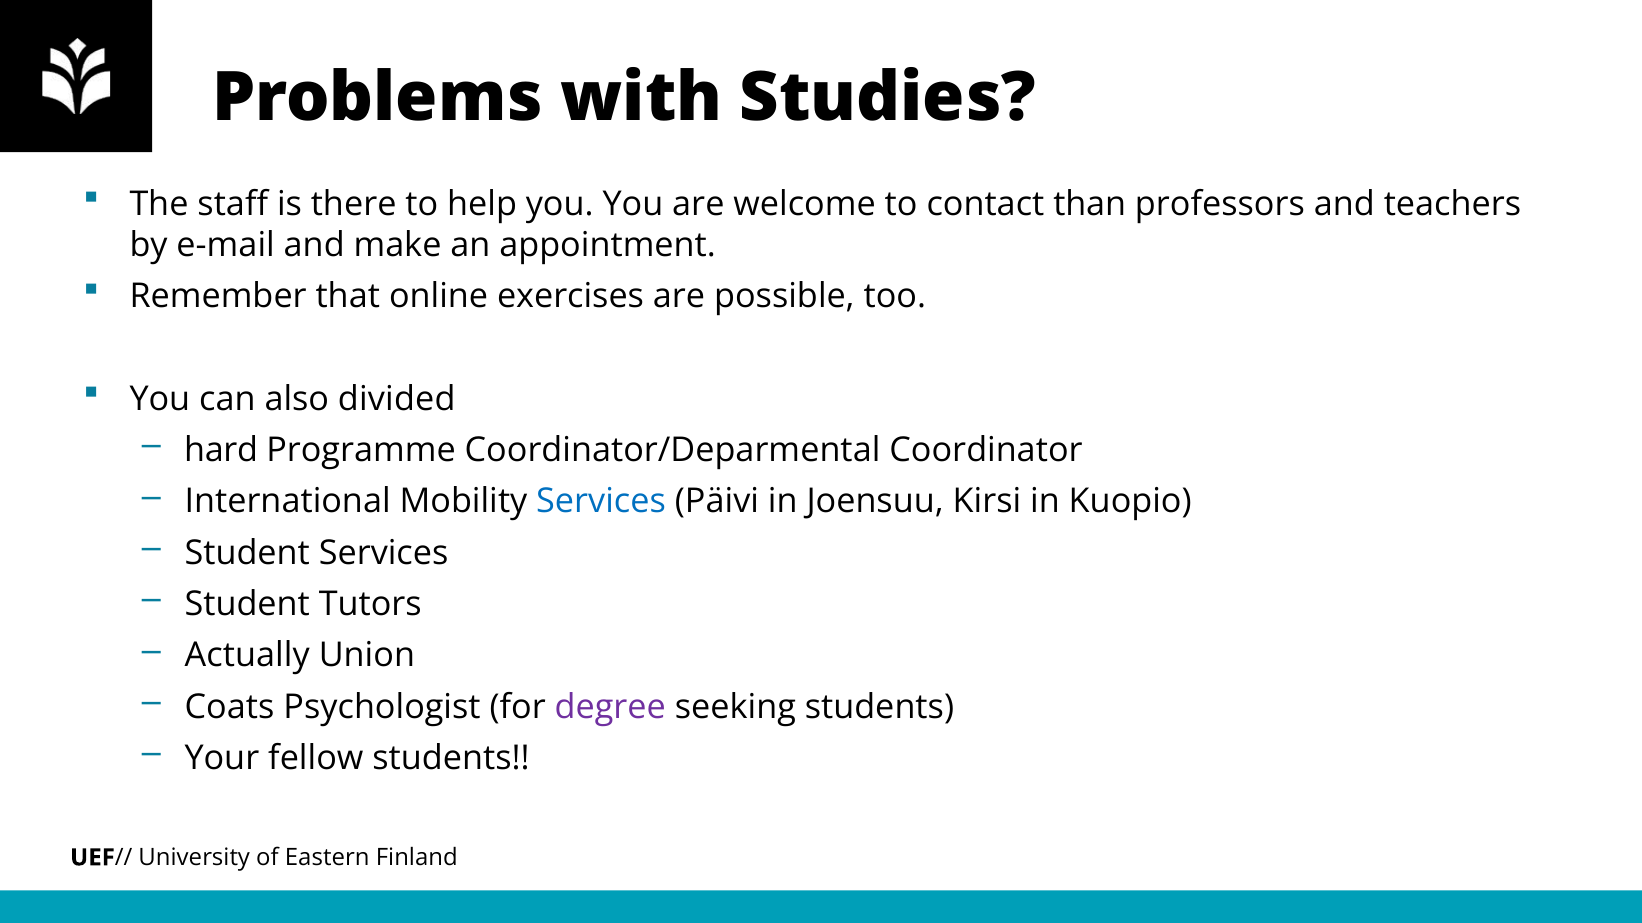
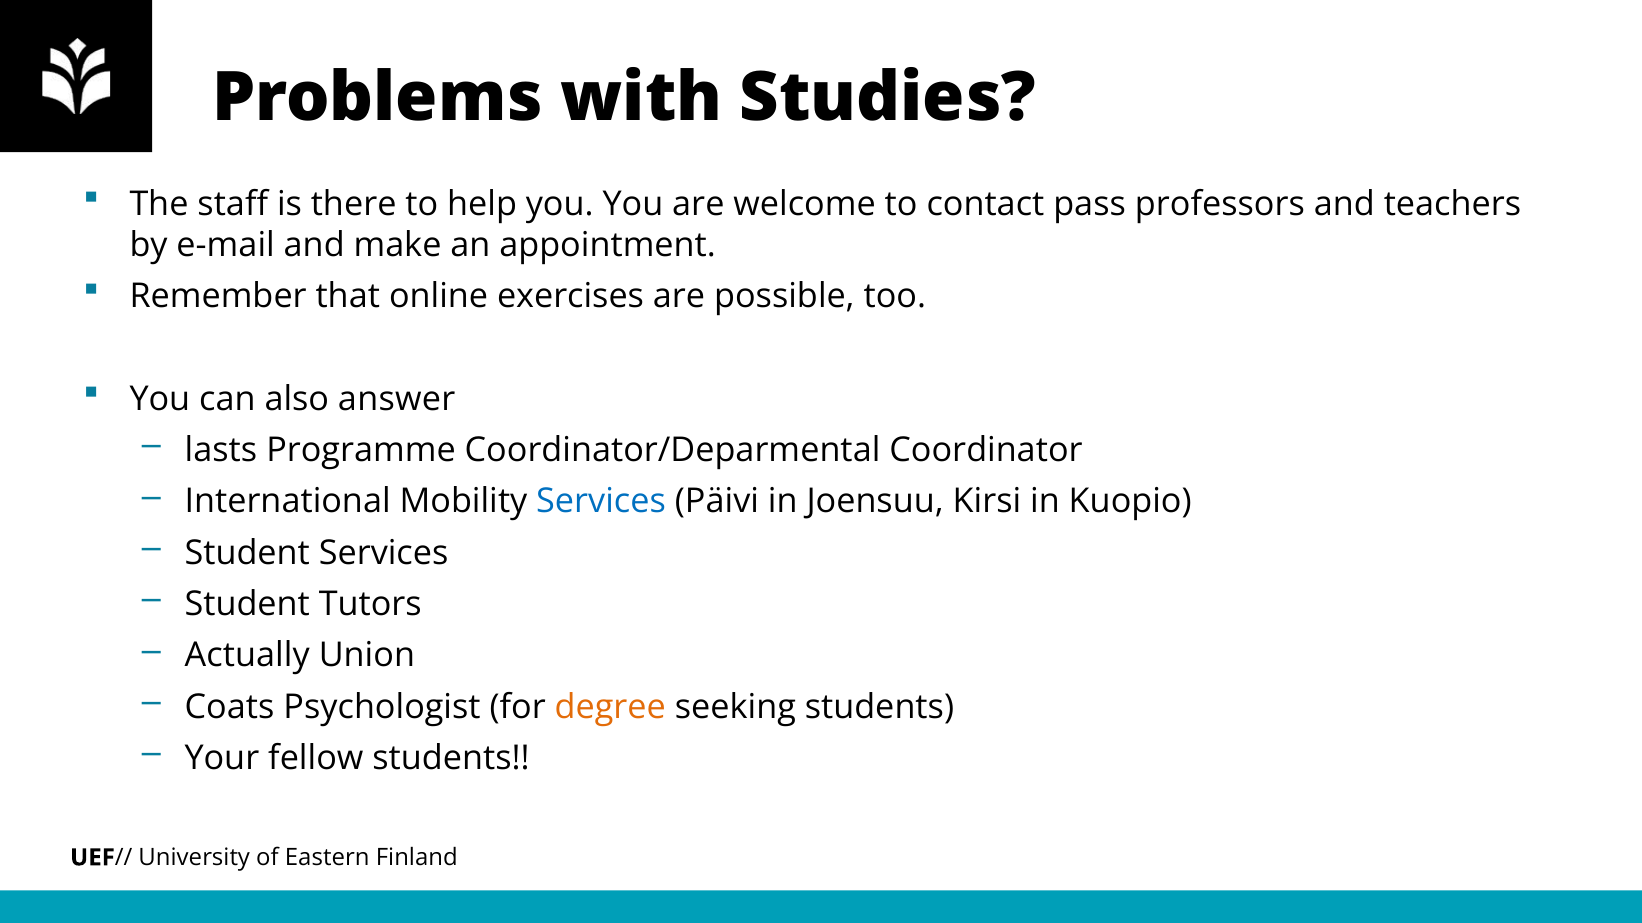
than: than -> pass (1090, 204)
divided: divided -> answer (397, 399)
hard: hard -> lasts (221, 450)
degree colour: purple -> orange (610, 707)
